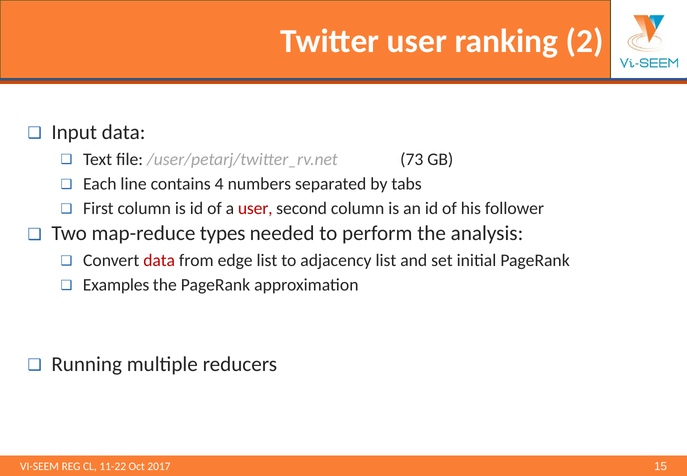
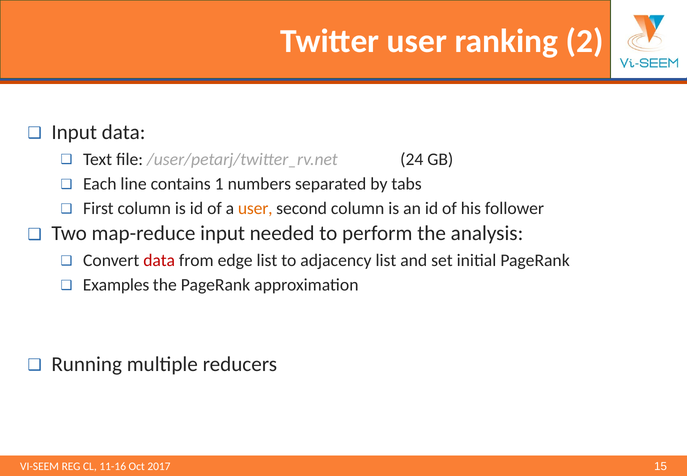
73: 73 -> 24 (412, 159)
4: 4 -> 1 (219, 184)
user colour: red -> orange (255, 208)
map-reduce types: types -> input (223, 233)
11-22: 11-22 -> 11-16 (113, 466)
